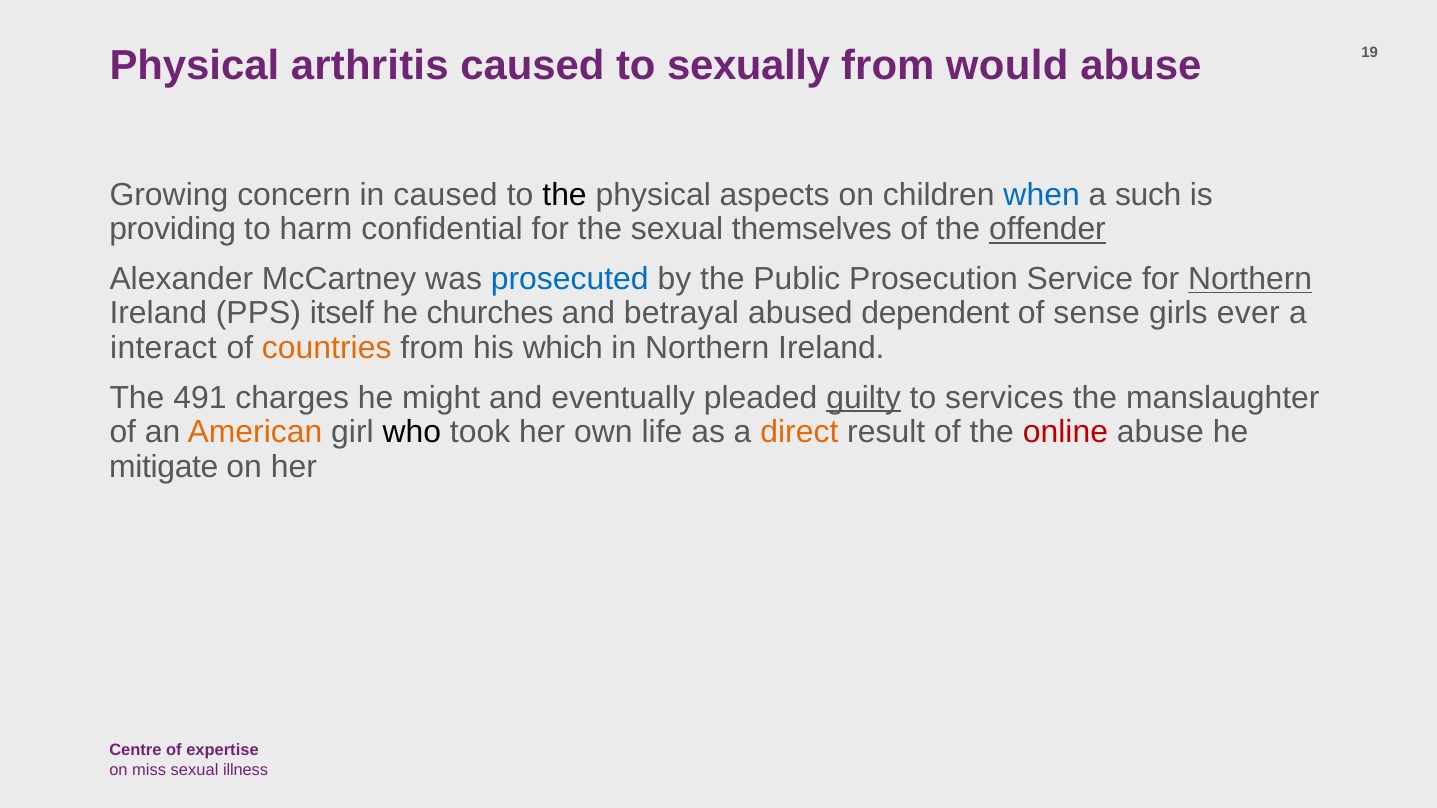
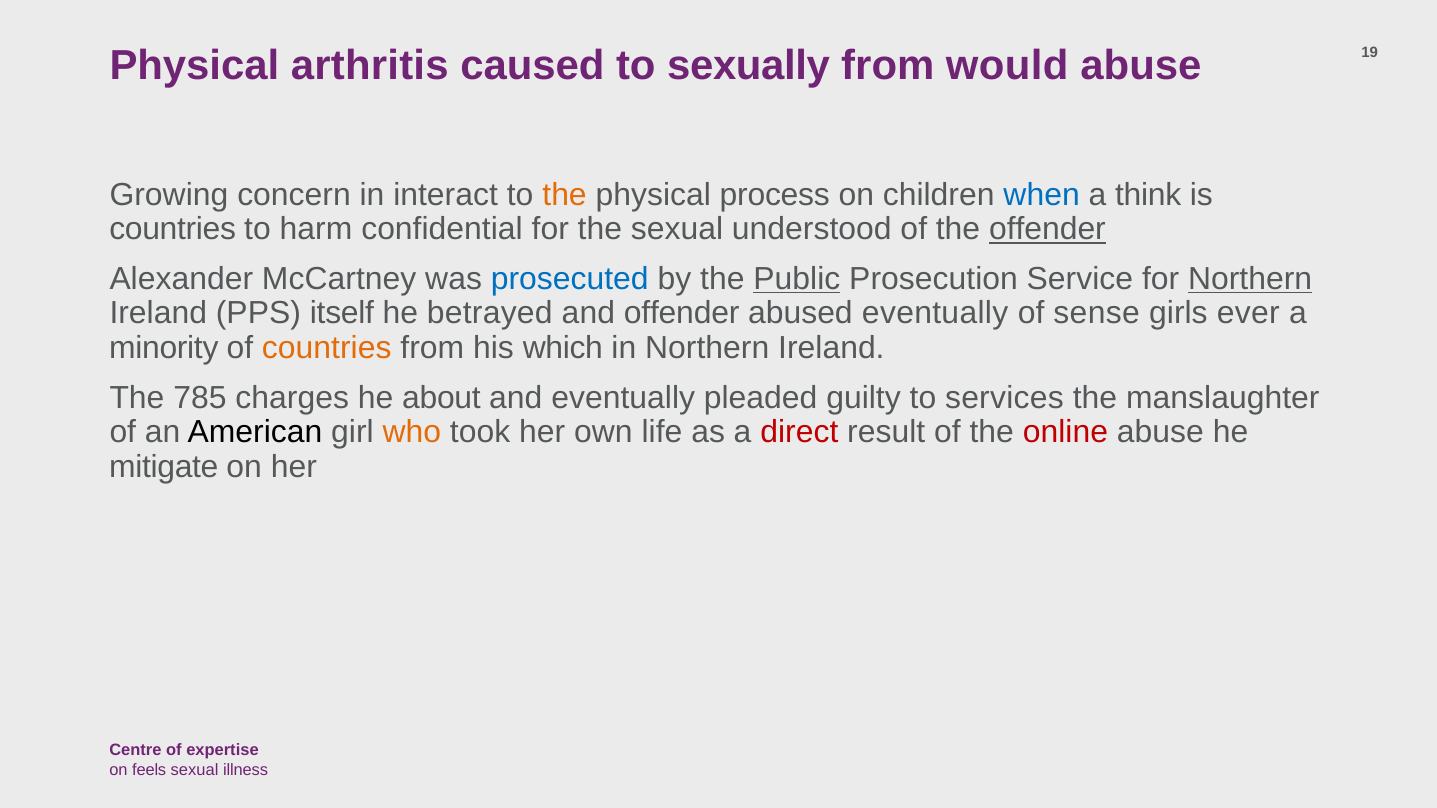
in caused: caused -> interact (446, 195)
the colour: black -> orange (565, 195)
aspects: aspects -> process (775, 195)
such: such -> think (1148, 195)
providing: providing -> countries (173, 229)
themselves: themselves -> understood (812, 229)
Public underline: none -> present (797, 279)
churches: churches -> betrayed (490, 314)
and betrayal: betrayal -> offender (682, 314)
abused dependent: dependent -> eventually (935, 314)
interact: interact -> minority (164, 348)
491: 491 -> 785 (200, 398)
might: might -> about (441, 398)
guilty underline: present -> none (864, 398)
American colour: orange -> black (255, 432)
who colour: black -> orange (412, 432)
direct colour: orange -> red (799, 432)
miss: miss -> feels (149, 770)
